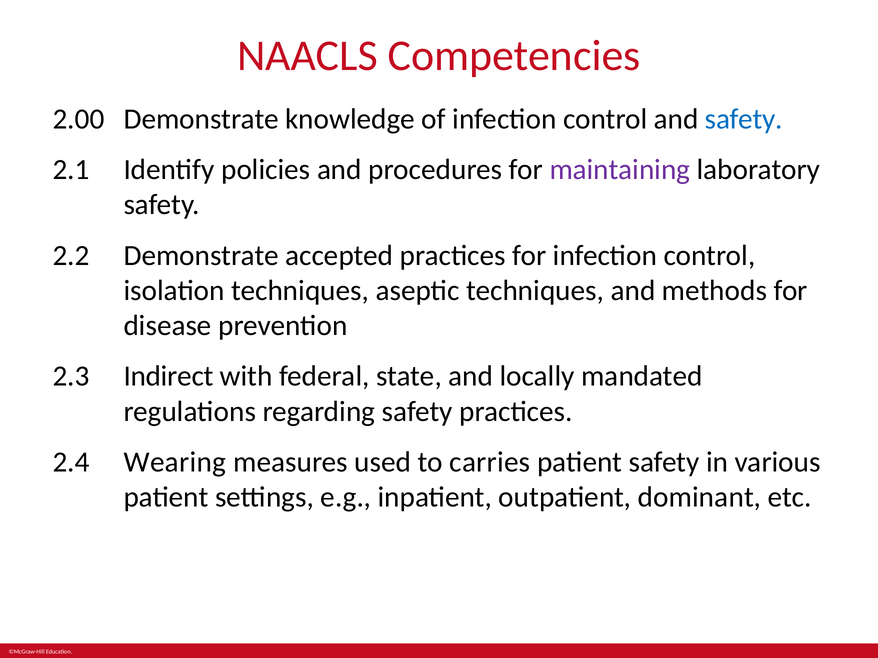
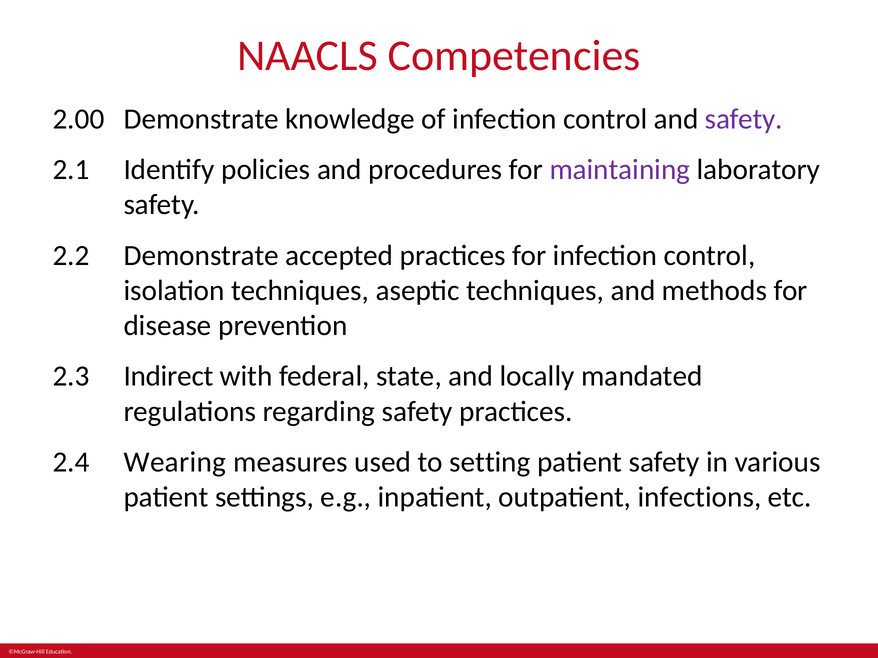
safety colour: blue -> purple (744, 119)
carries: carries -> setting (490, 462)
dominant: dominant -> infections (700, 498)
